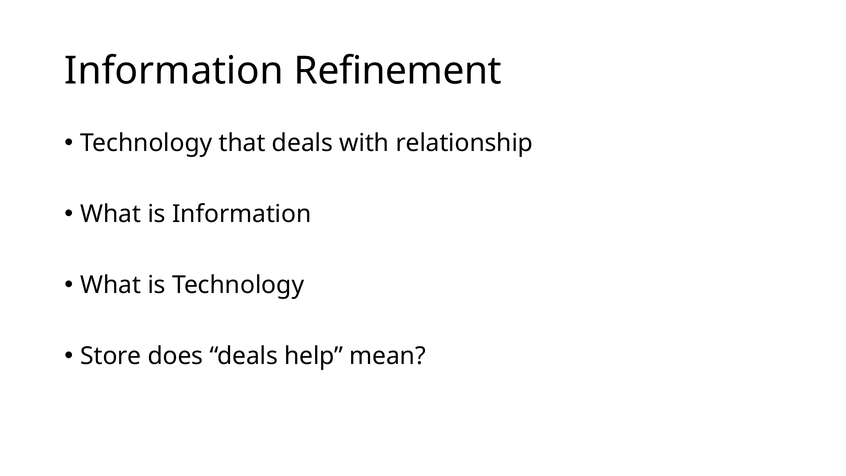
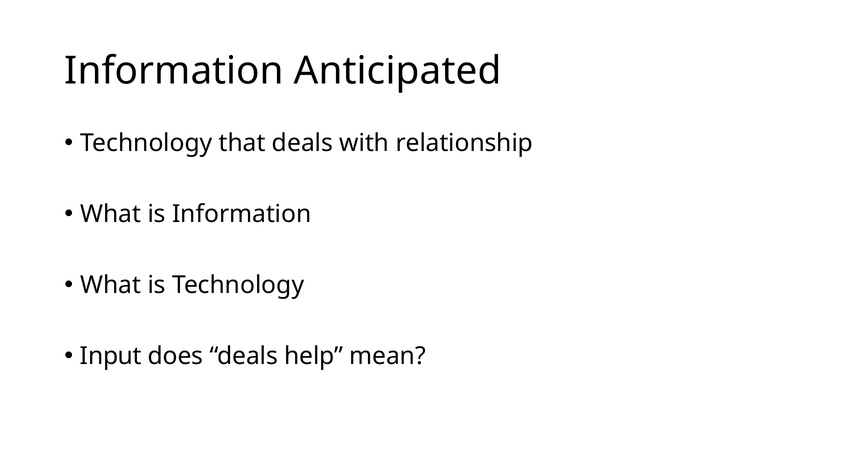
Refinement: Refinement -> Anticipated (398, 71)
Store: Store -> Input (111, 356)
